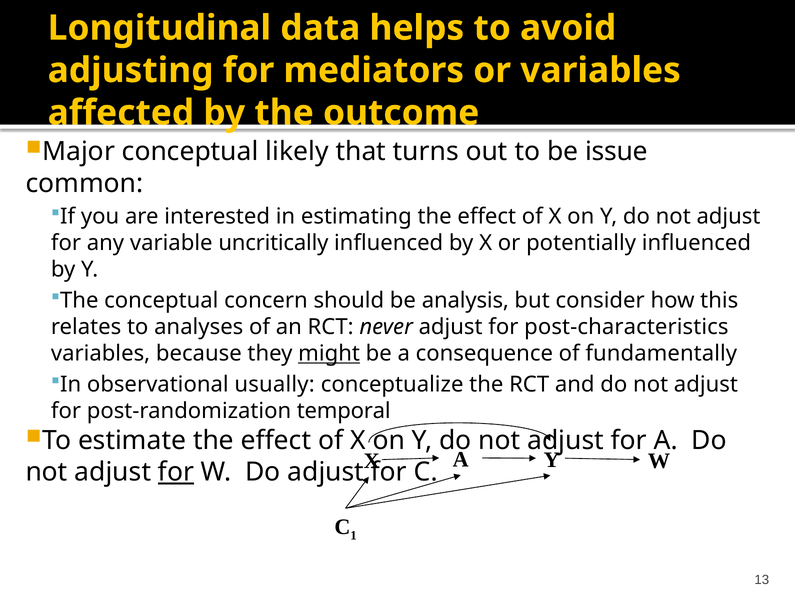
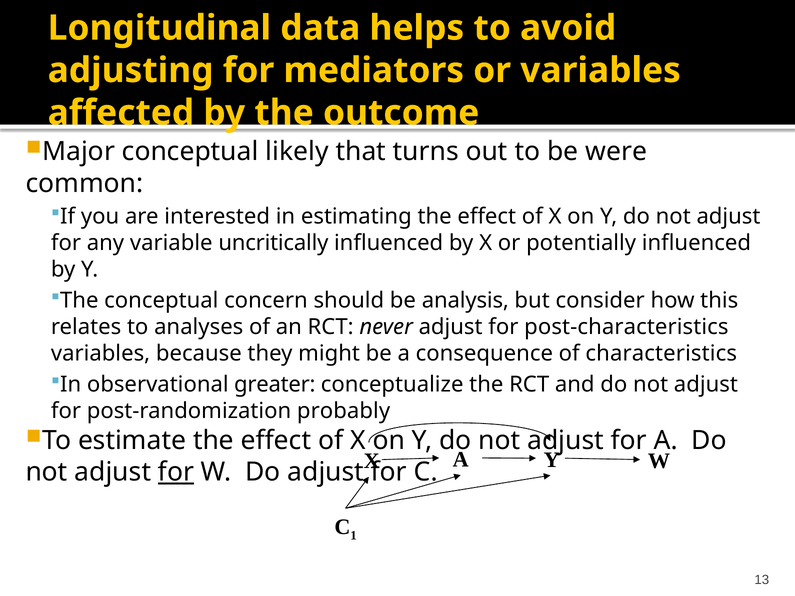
issue: issue -> were (616, 152)
might underline: present -> none (329, 354)
fundamentally: fundamentally -> characteristics (661, 354)
usually: usually -> greater (275, 385)
temporal: temporal -> probably (344, 411)
